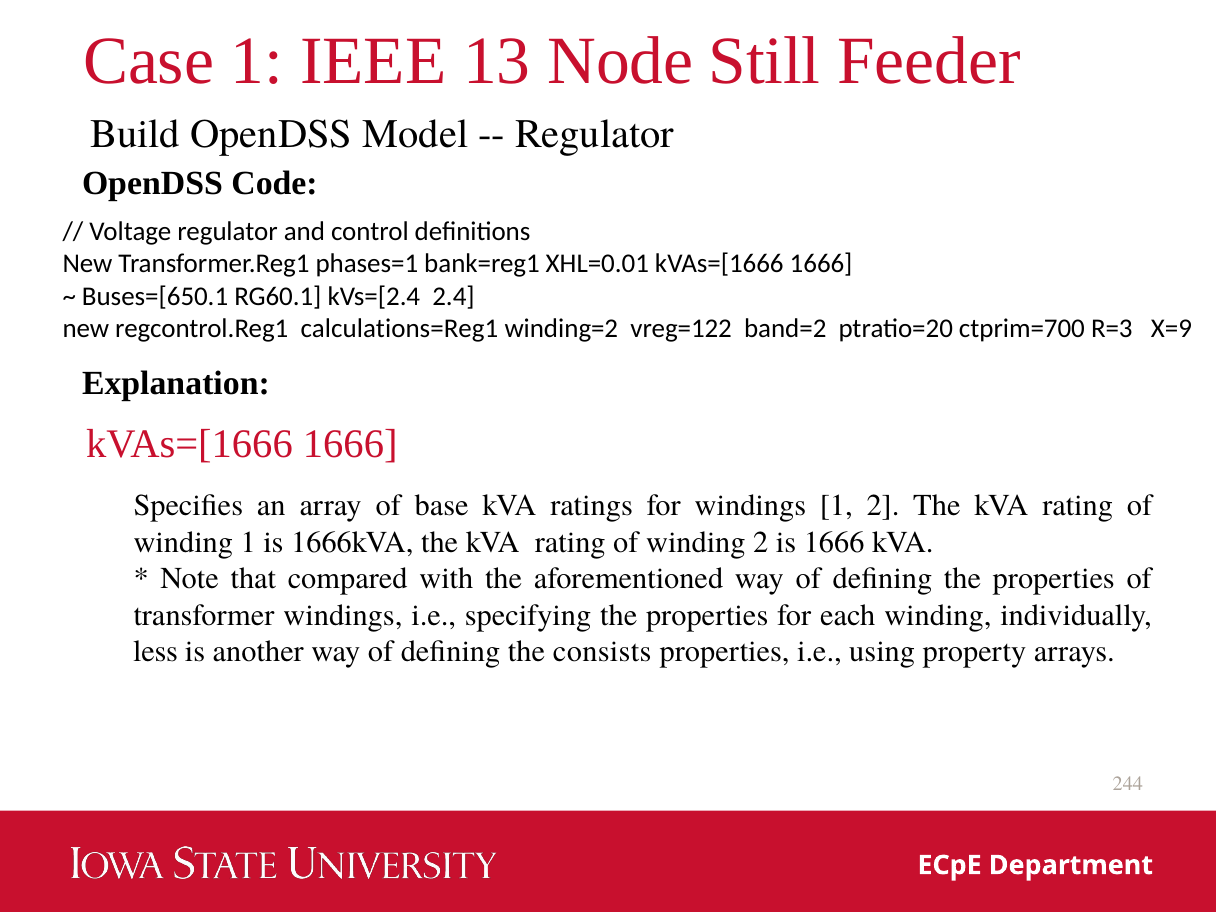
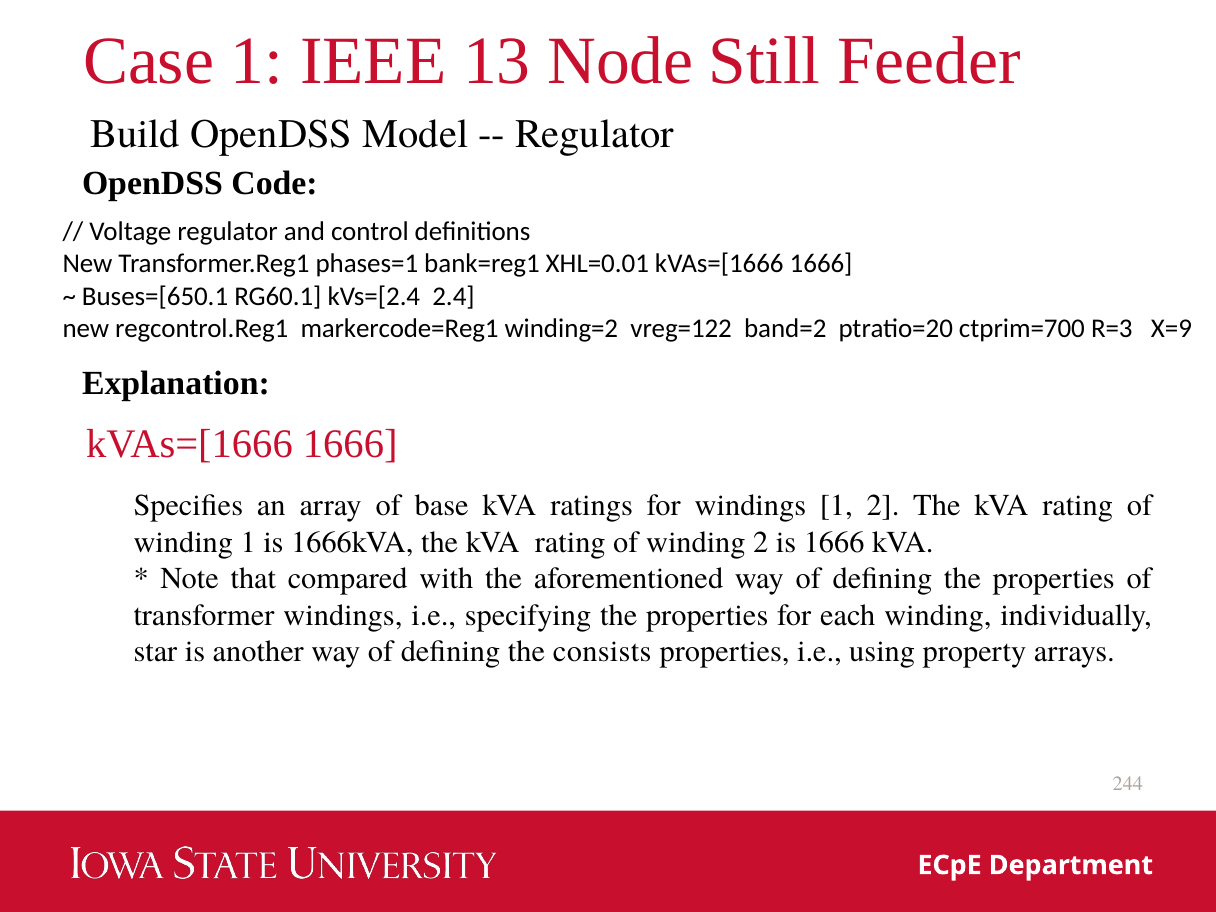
calculations=Reg1: calculations=Reg1 -> markercode=Reg1 (400, 329)
less: less -> star (155, 652)
